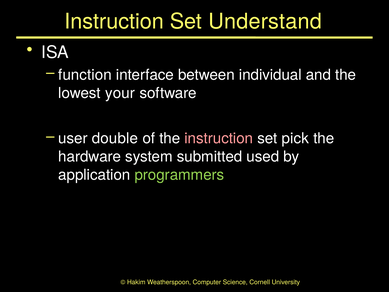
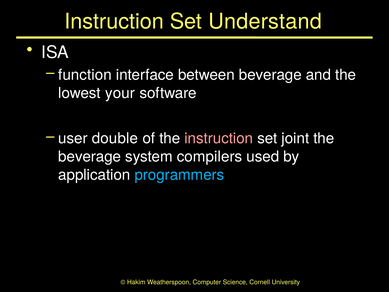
between individual: individual -> beverage (270, 75)
pick: pick -> joint (295, 138)
hardware: hardware -> beverage (90, 157)
submitted: submitted -> compilers (210, 157)
programmers colour: light green -> light blue (179, 175)
